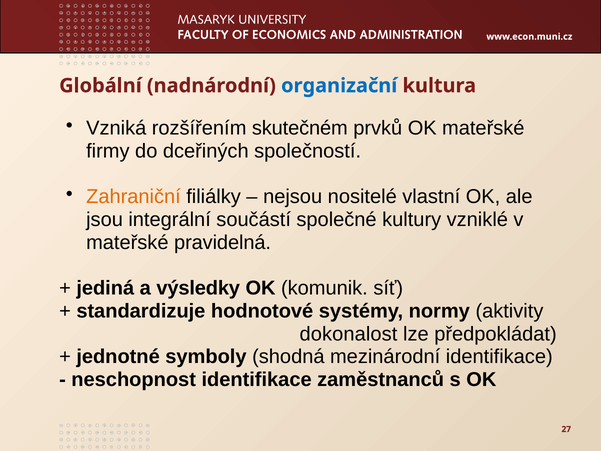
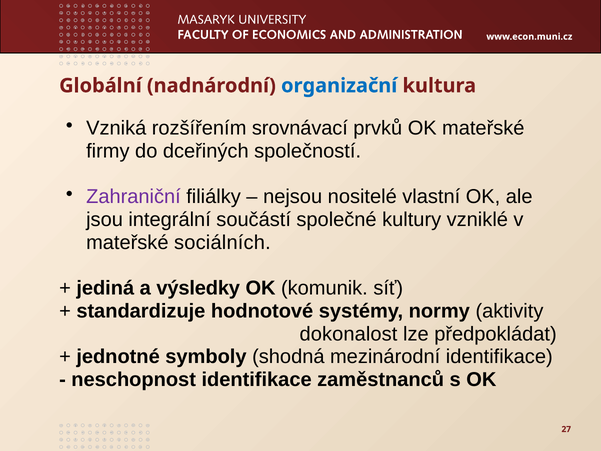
skutečném: skutečném -> srovnávací (300, 128)
Zahraniční colour: orange -> purple (133, 197)
pravidelná: pravidelná -> sociálních (222, 242)
